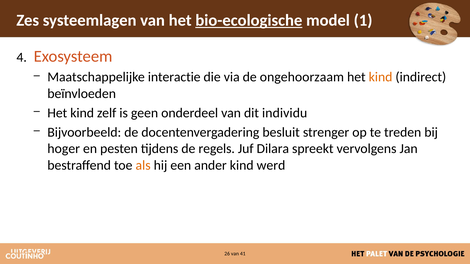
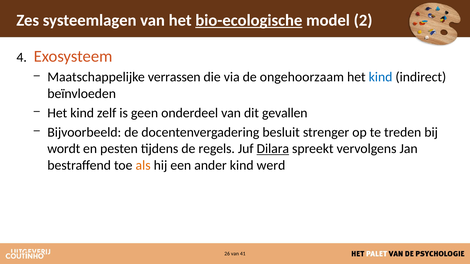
1: 1 -> 2 (363, 20)
interactie: interactie -> verrassen (174, 77)
kind colour: orange -> blue (381, 77)
individu: individu -> gevallen (285, 113)
hoger: hoger -> wordt (64, 149)
Dilara underline: none -> present (273, 149)
